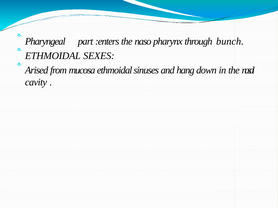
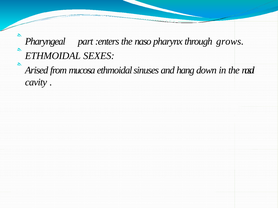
bunch: bunch -> grows (230, 42)
